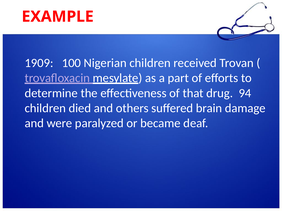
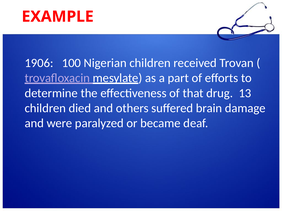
1909: 1909 -> 1906 (39, 63)
94: 94 -> 13 (245, 93)
